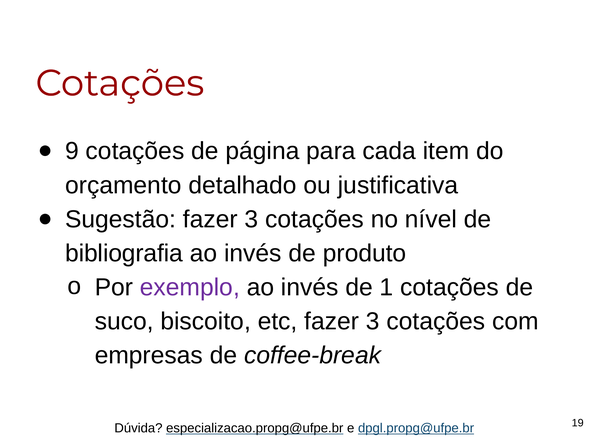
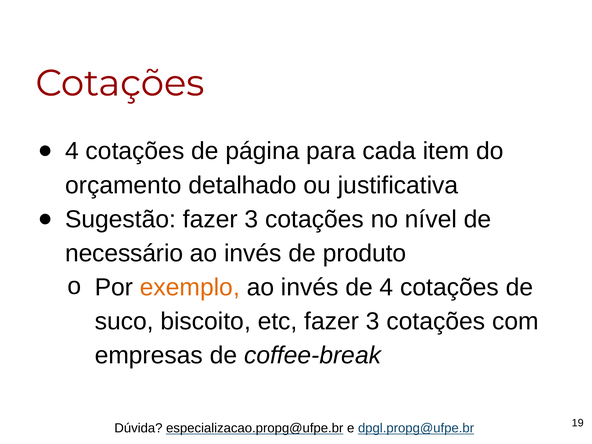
9: 9 -> 4 (72, 151)
bibliografia: bibliografia -> necessário (124, 253)
exemplo colour: purple -> orange (190, 287)
de 1: 1 -> 4 (387, 287)
